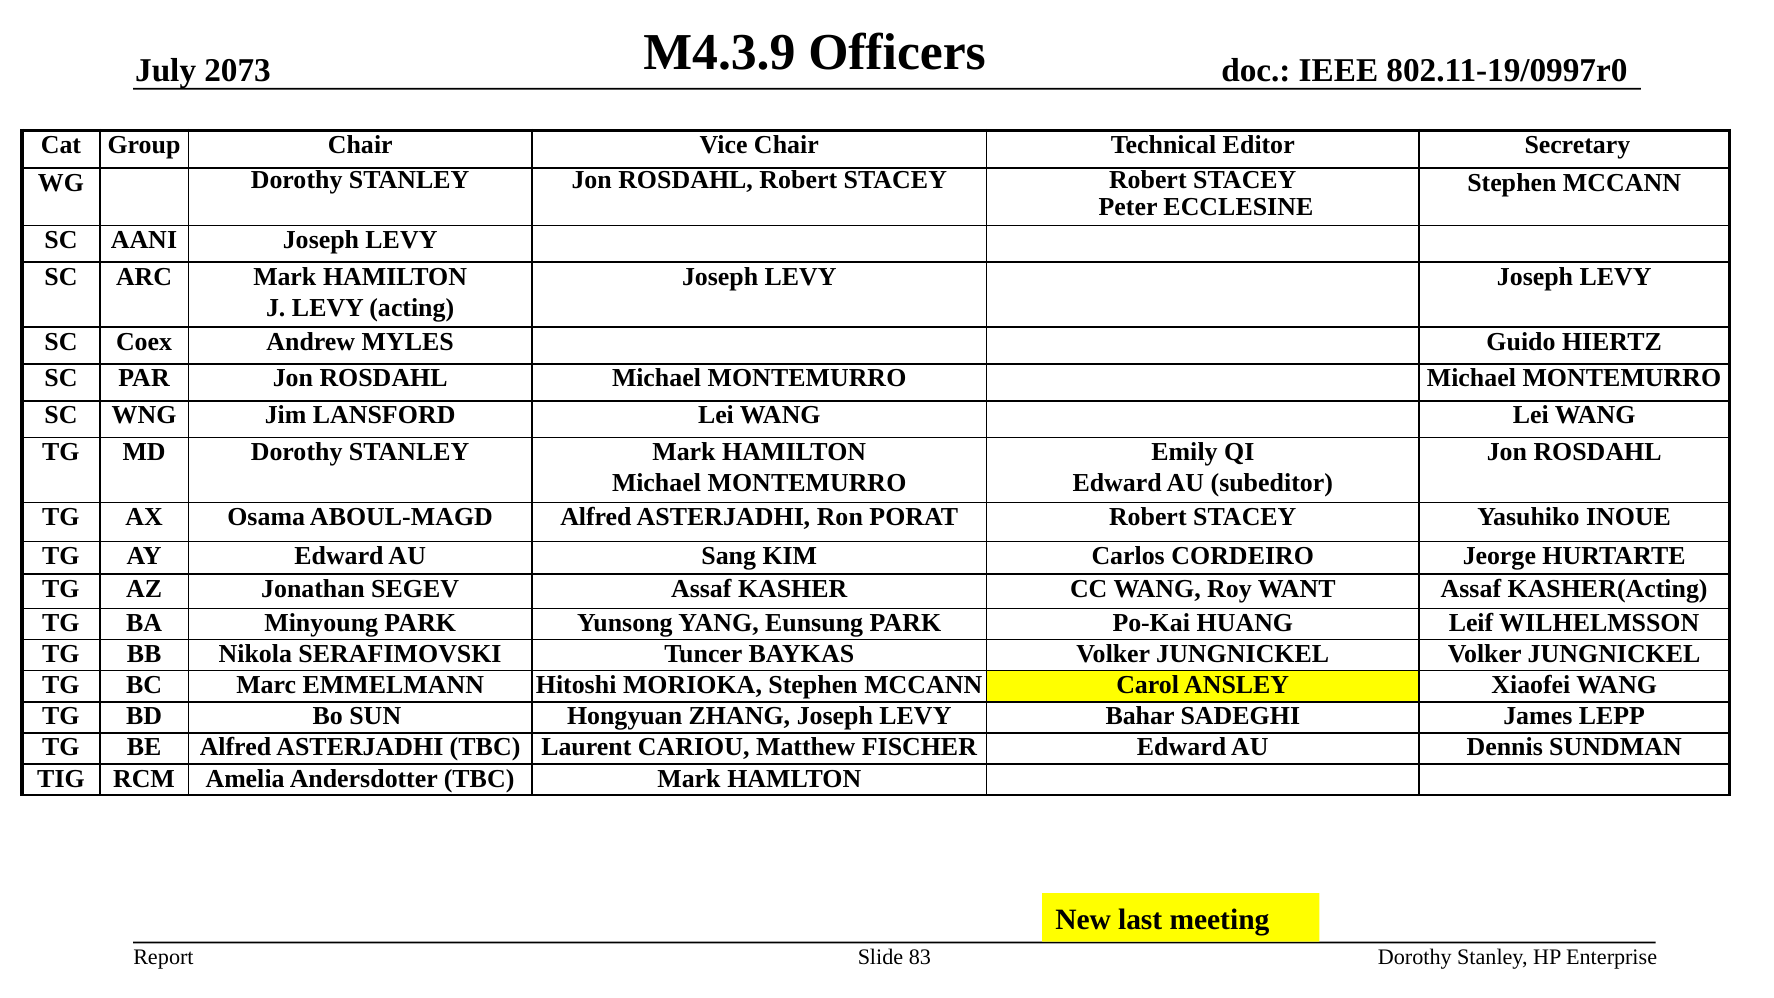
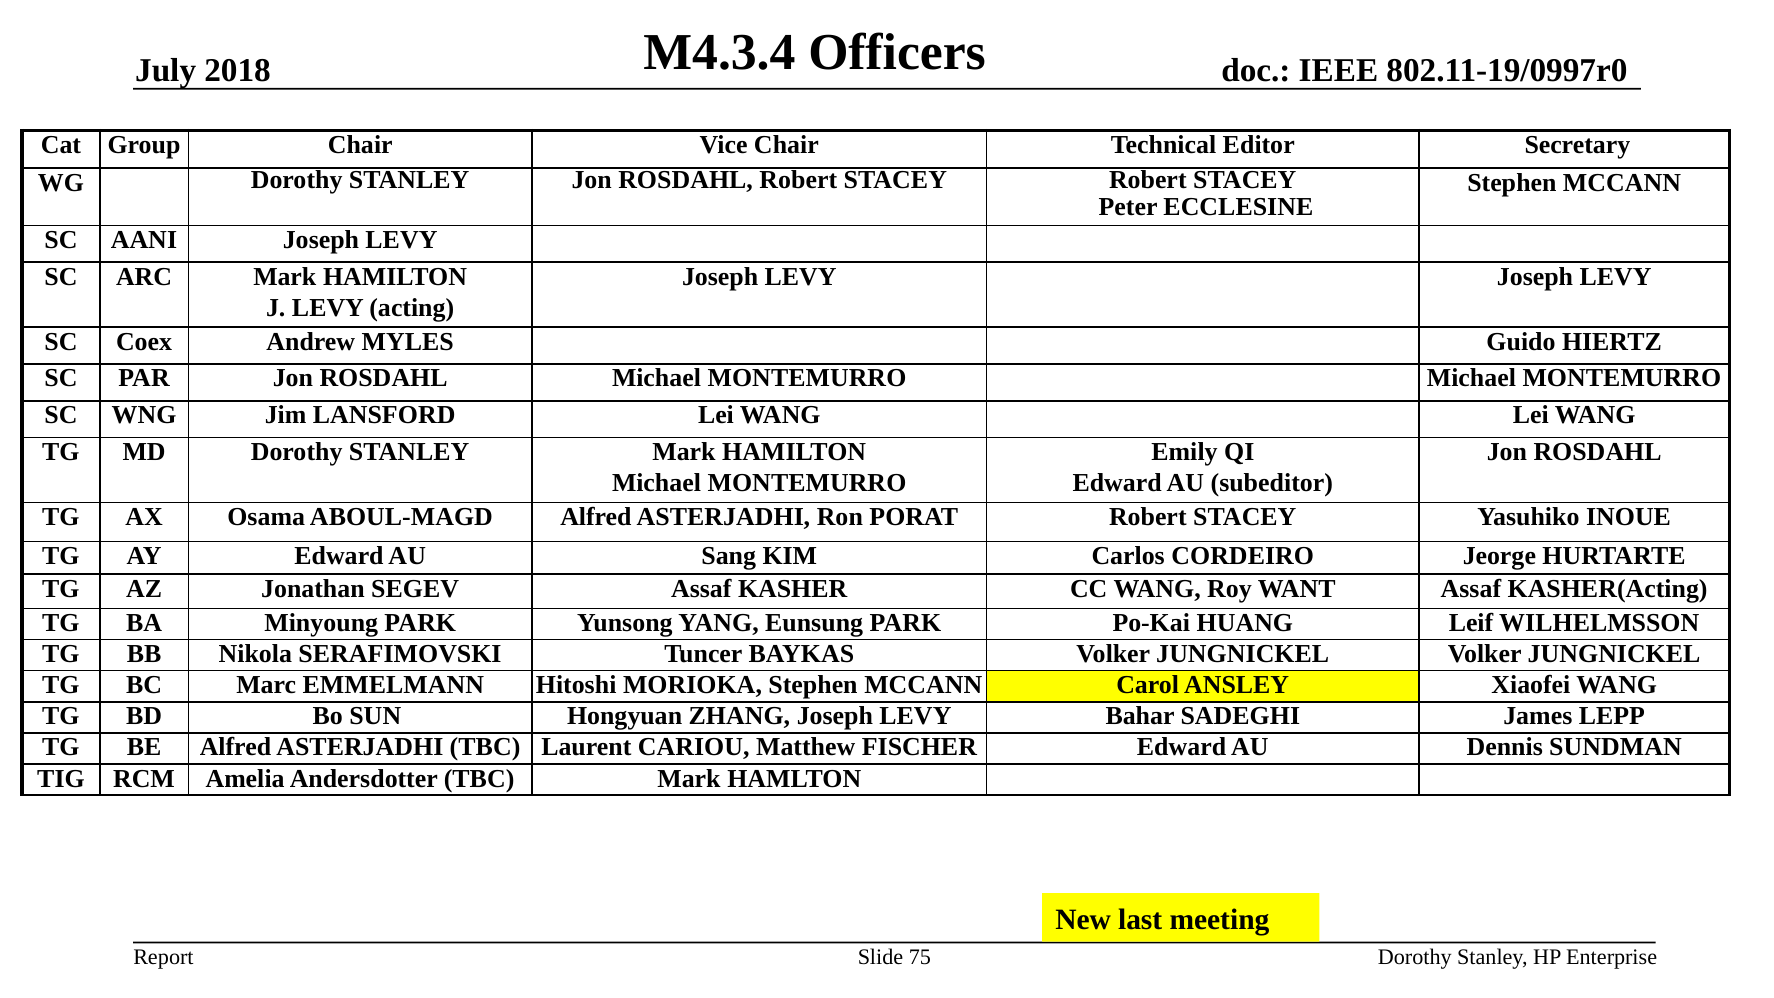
M4.3.9: M4.3.9 -> M4.3.4 (719, 52)
2073: 2073 -> 2018 (238, 71)
83: 83 -> 75 (920, 957)
